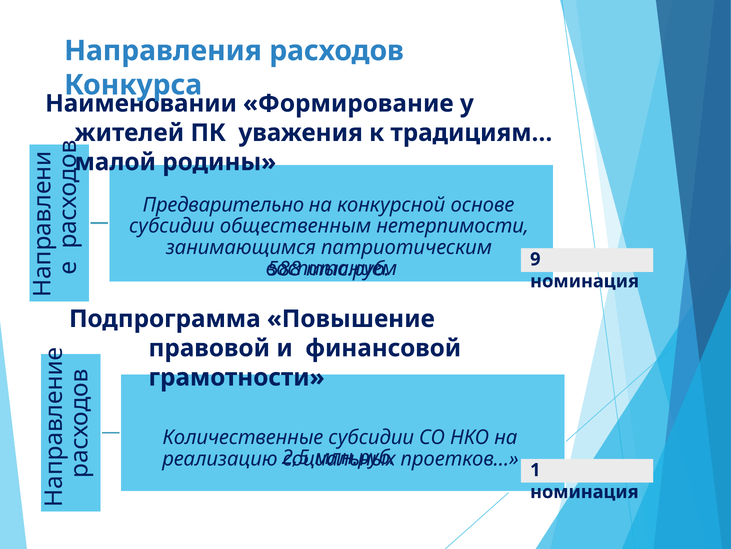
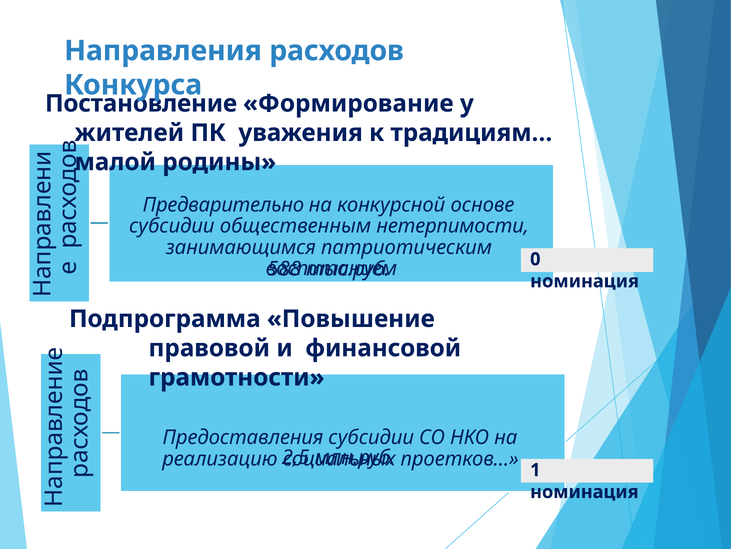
Наименовании: Наименовании -> Постановление (141, 103)
9: 9 -> 0 (535, 259)
Количественные: Количественные -> Предоставления (243, 437)
